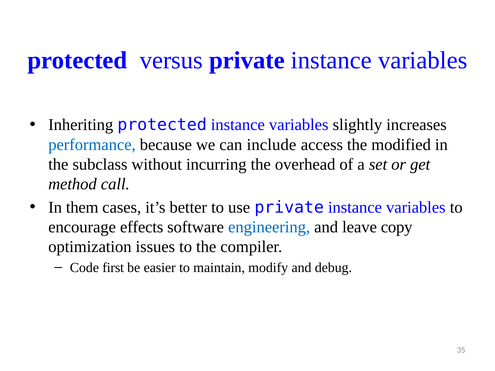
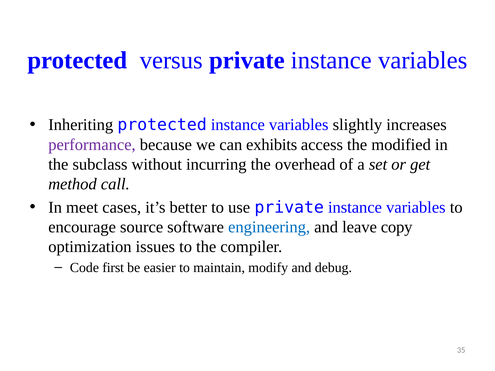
performance colour: blue -> purple (92, 145)
include: include -> exhibits (272, 145)
them: them -> meet (82, 207)
effects: effects -> source (142, 227)
